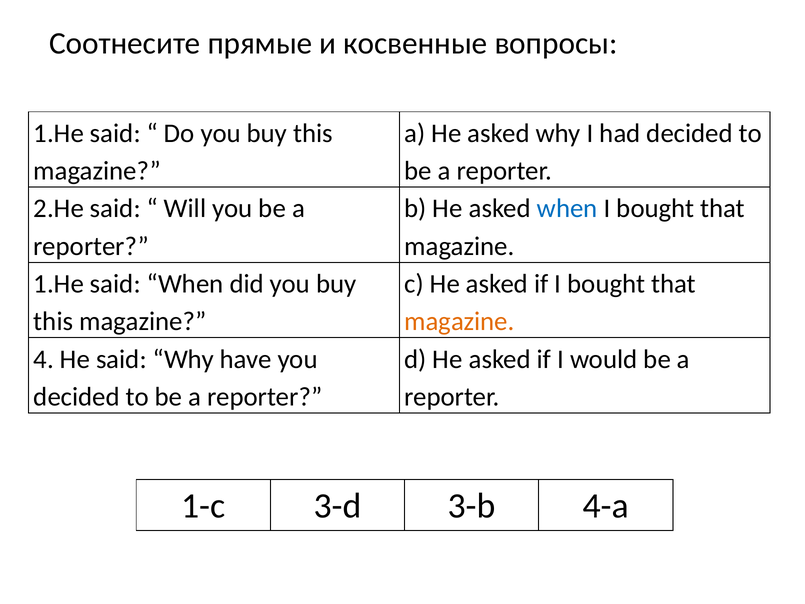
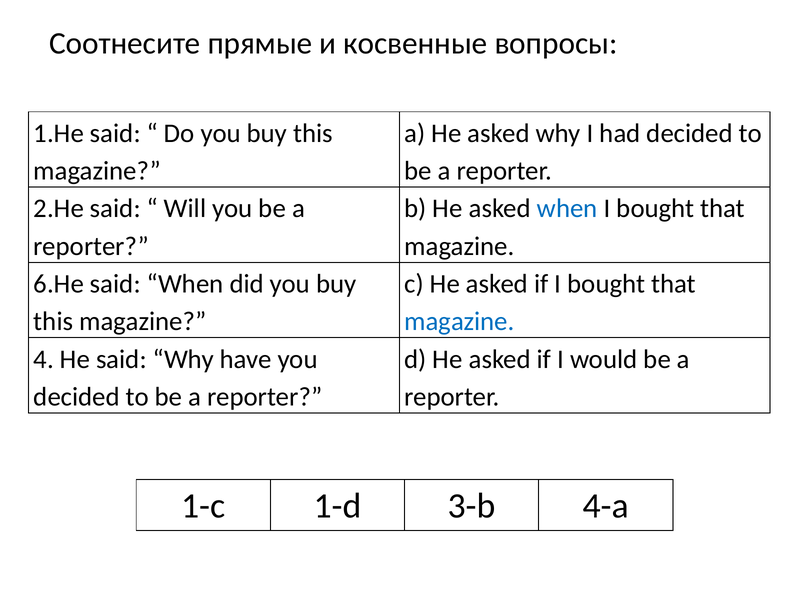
1.He: 1.He -> 6.He (59, 284)
magazine colour: orange -> blue (459, 321)
3-d: 3-d -> 1-d (337, 506)
